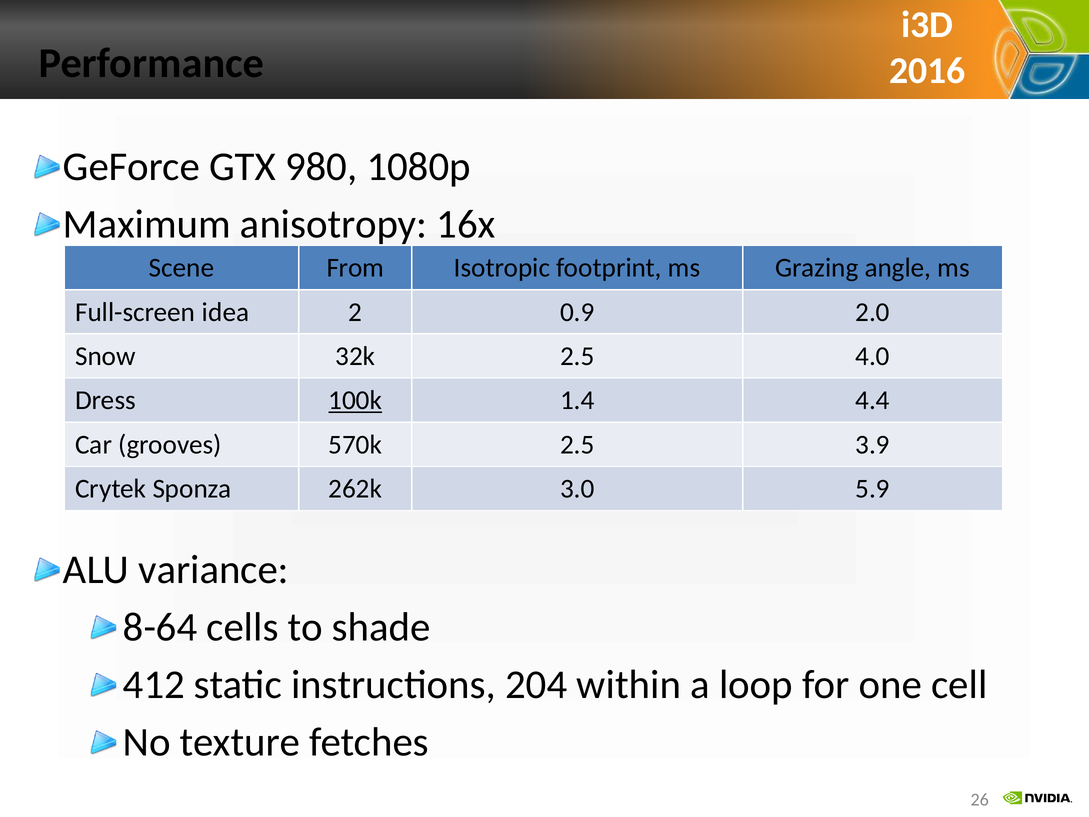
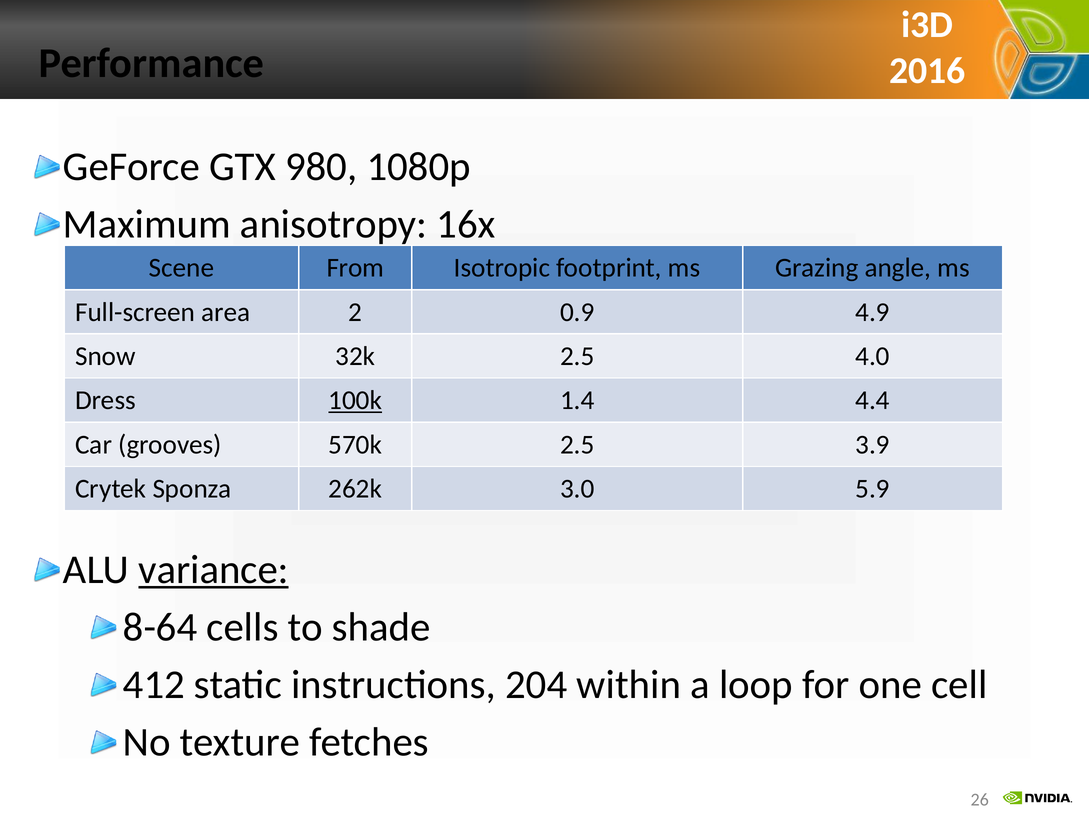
idea: idea -> area (226, 312)
2.0: 2.0 -> 4.9 (873, 312)
variance underline: none -> present (214, 570)
